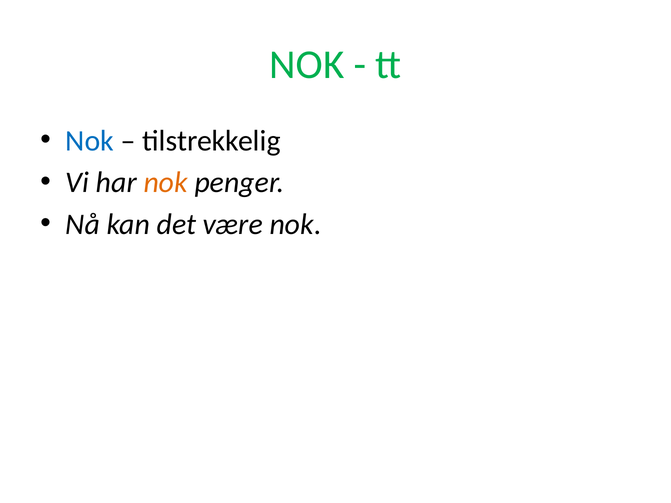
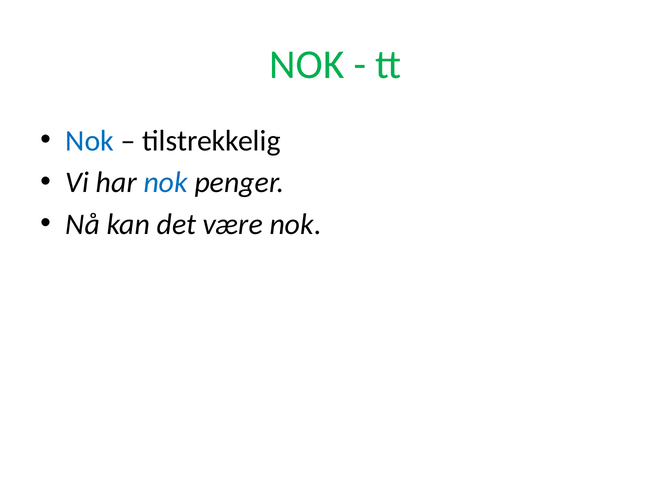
nok colour: orange -> blue (166, 183)
